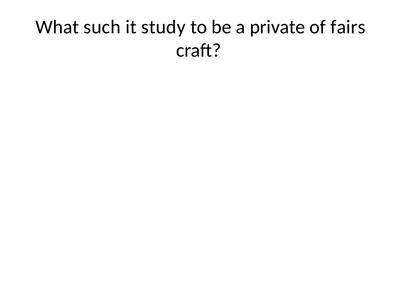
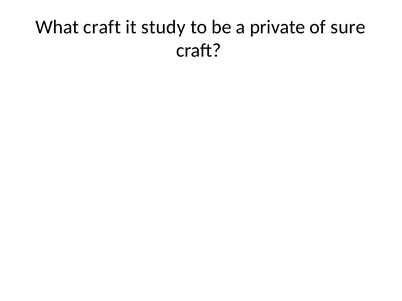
What such: such -> craft (102, 27)
fairs: fairs -> sure (348, 27)
